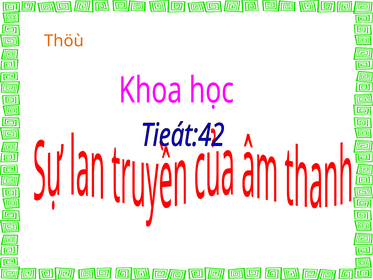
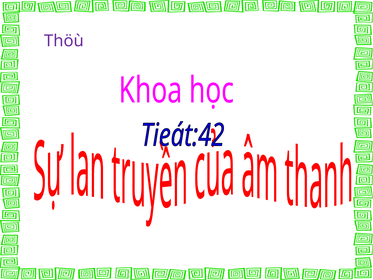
Thöù colour: orange -> purple (64, 41)
